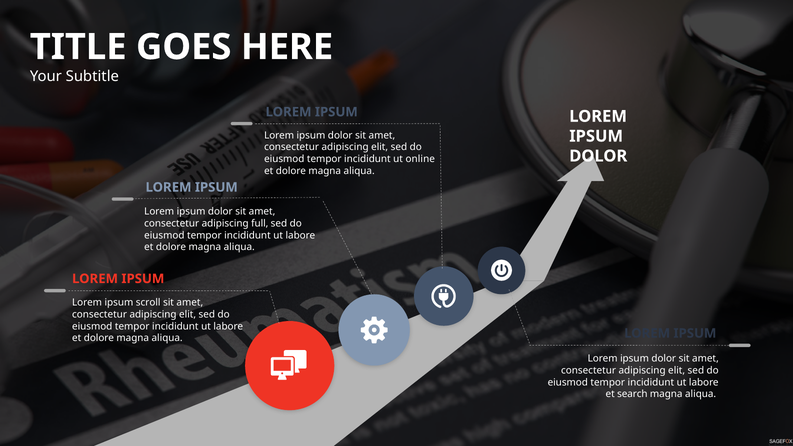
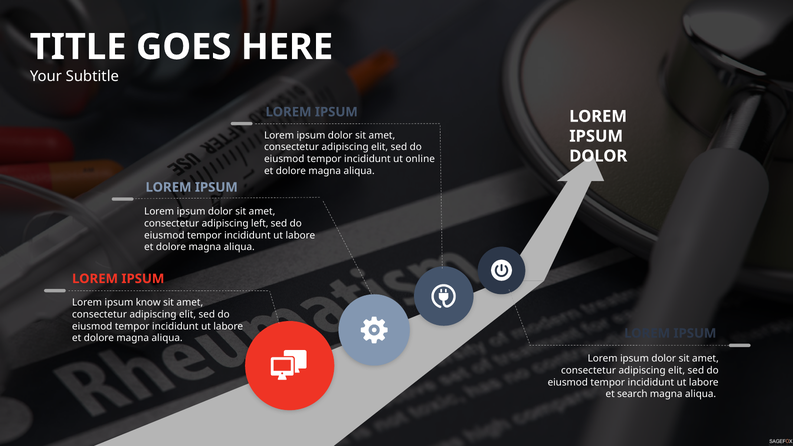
full: full -> left (260, 223)
scroll: scroll -> know (148, 303)
